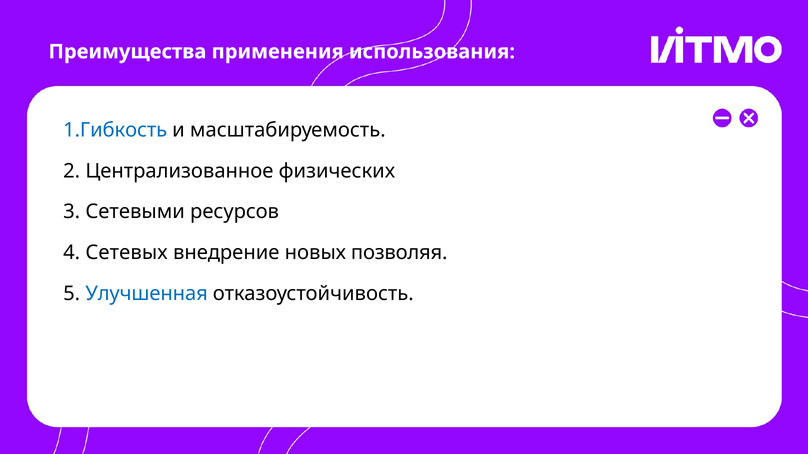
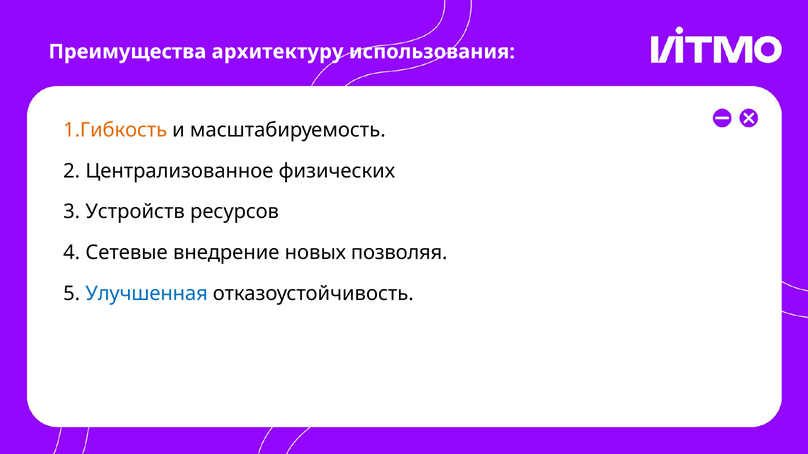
применения: применения -> архитектуру (278, 52)
1.Гибкость colour: blue -> orange (115, 130)
Сетевыми: Сетевыми -> Устройств (135, 212)
Сетевых: Сетевых -> Сетевые (127, 253)
